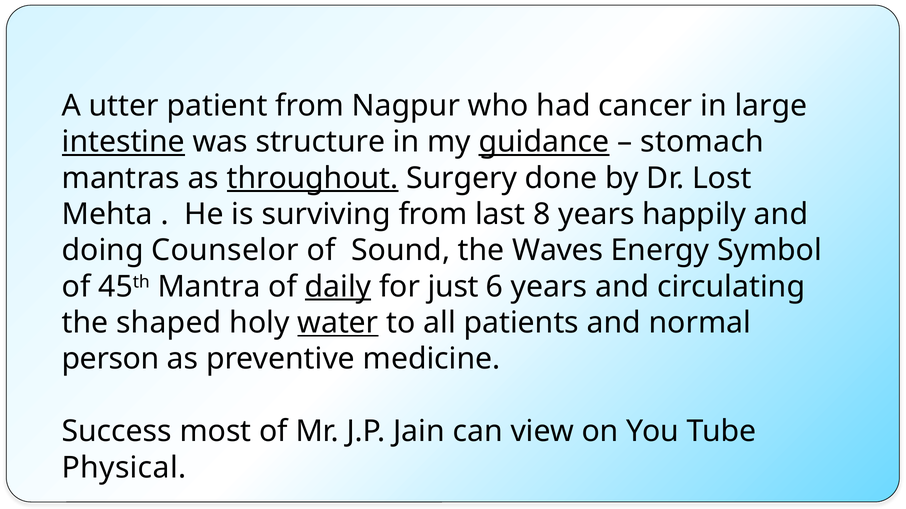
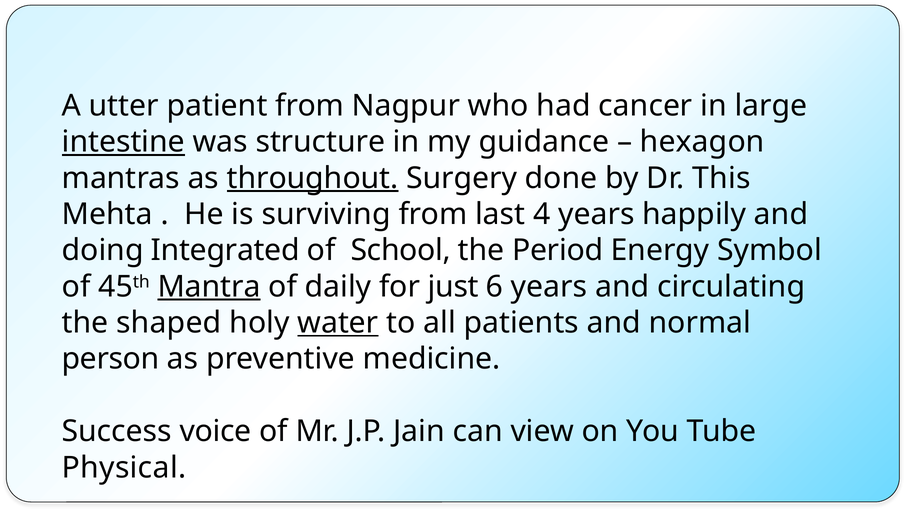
guidance underline: present -> none (544, 142)
stomach: stomach -> hexagon (702, 142)
Lost: Lost -> This (722, 178)
8: 8 -> 4 (542, 215)
Counselor: Counselor -> Integrated (225, 251)
Sound: Sound -> School (401, 251)
Waves: Waves -> Period (558, 251)
Mantra underline: none -> present (209, 287)
daily underline: present -> none (338, 287)
most: most -> voice (216, 432)
